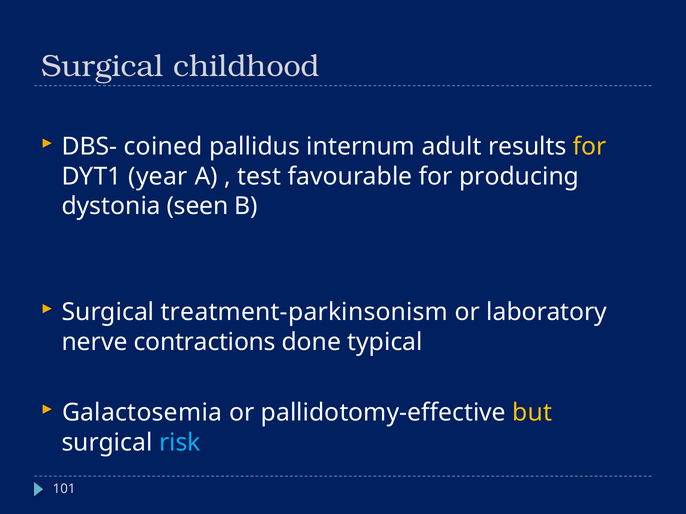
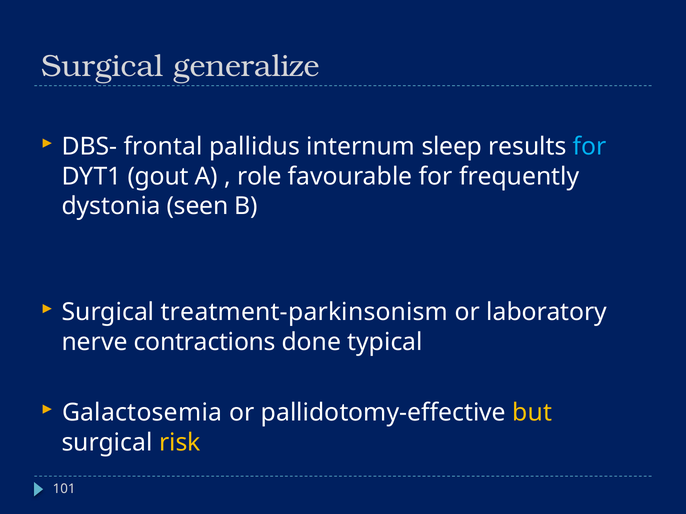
childhood: childhood -> generalize (247, 66)
coined: coined -> frontal (163, 147)
adult: adult -> sleep (452, 147)
for colour: yellow -> light blue (590, 147)
year: year -> gout (158, 177)
test: test -> role (260, 177)
producing: producing -> frequently (519, 177)
risk colour: light blue -> yellow (180, 443)
